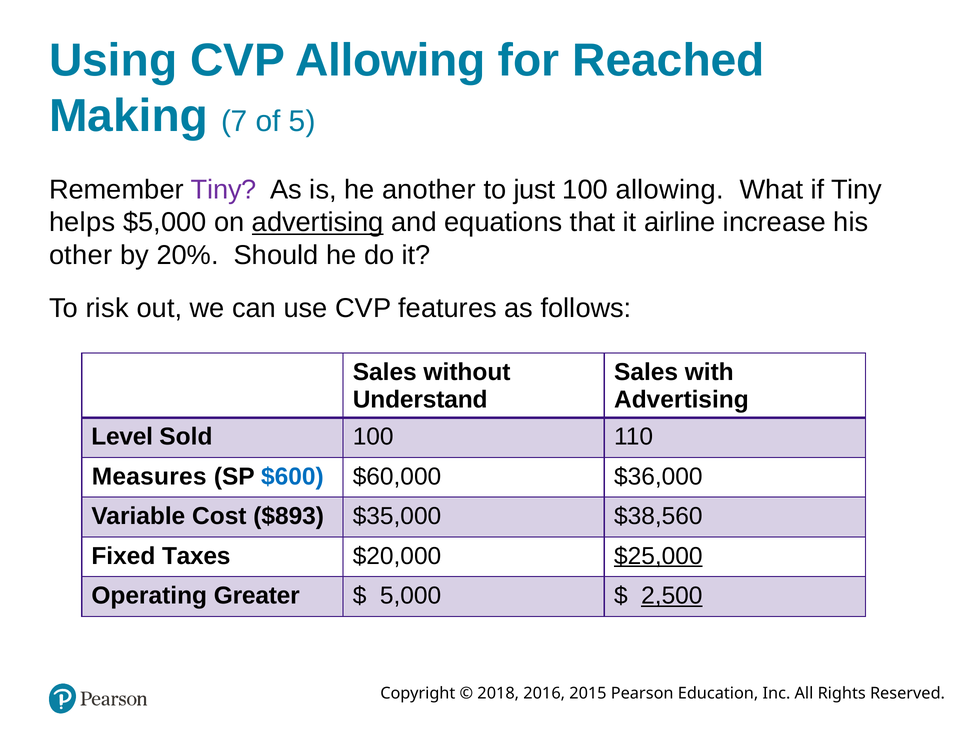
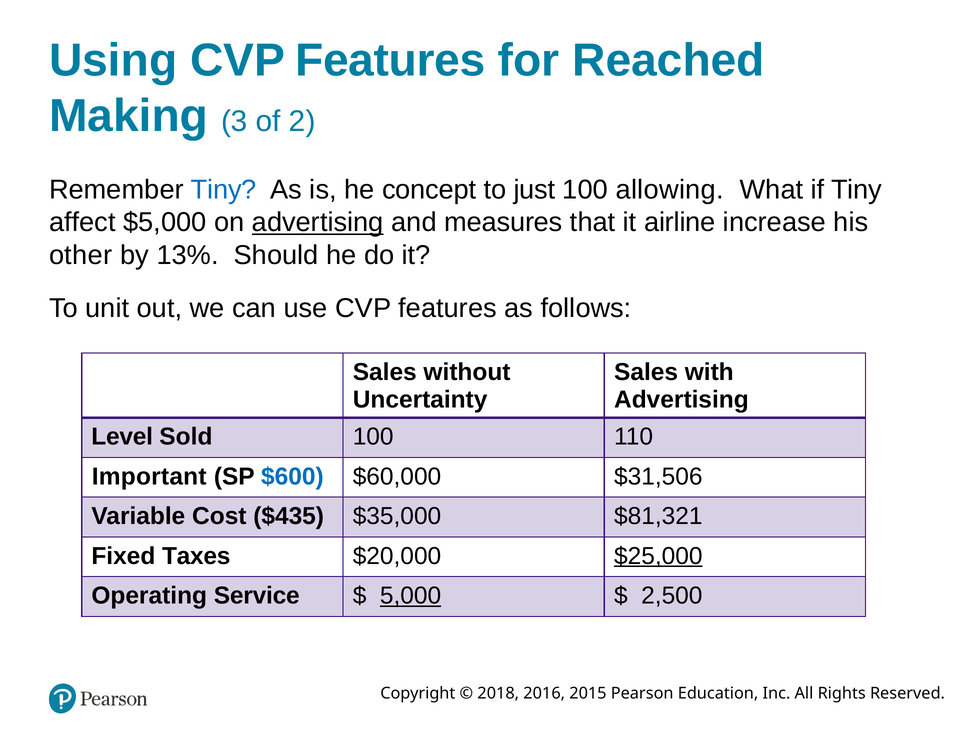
Using CVP Allowing: Allowing -> Features (390, 61)
7: 7 -> 3 (234, 121)
5: 5 -> 2 (302, 121)
Tiny colour: purple -> blue (224, 190)
another: another -> concept (429, 190)
helps: helps -> affect (82, 222)
equations: equations -> measures (503, 222)
20%: 20% -> 13% (188, 255)
risk: risk -> unit (107, 308)
Understand: Understand -> Uncertainty (420, 399)
Measures: Measures -> Important (149, 476)
$36,000: $36,000 -> $31,506 (658, 476)
$893: $893 -> $435 (289, 516)
$38,560: $38,560 -> $81,321 (658, 516)
Greater: Greater -> Service (257, 596)
5,000 underline: none -> present (411, 596)
2,500 underline: present -> none (672, 596)
